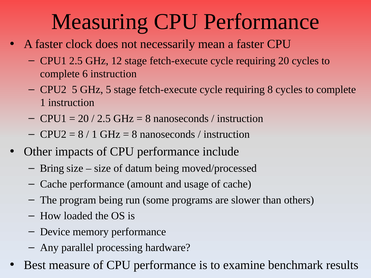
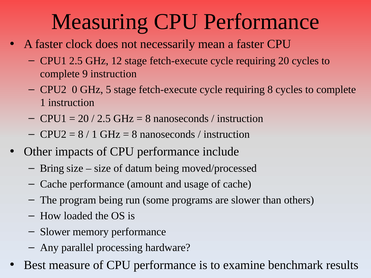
6: 6 -> 9 (85, 74)
CPU2 5: 5 -> 0 (75, 90)
Device: Device -> Slower (55, 232)
